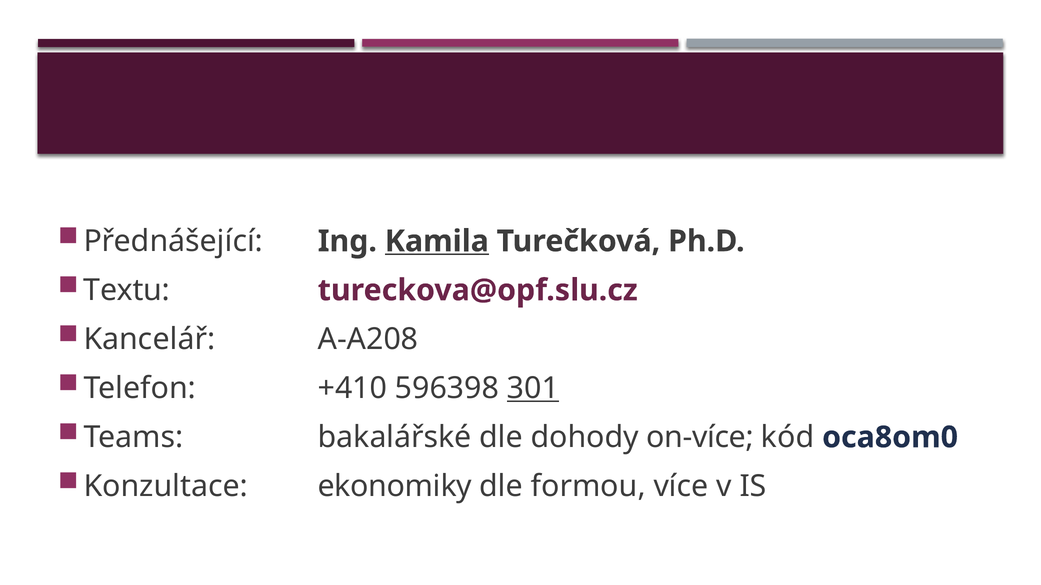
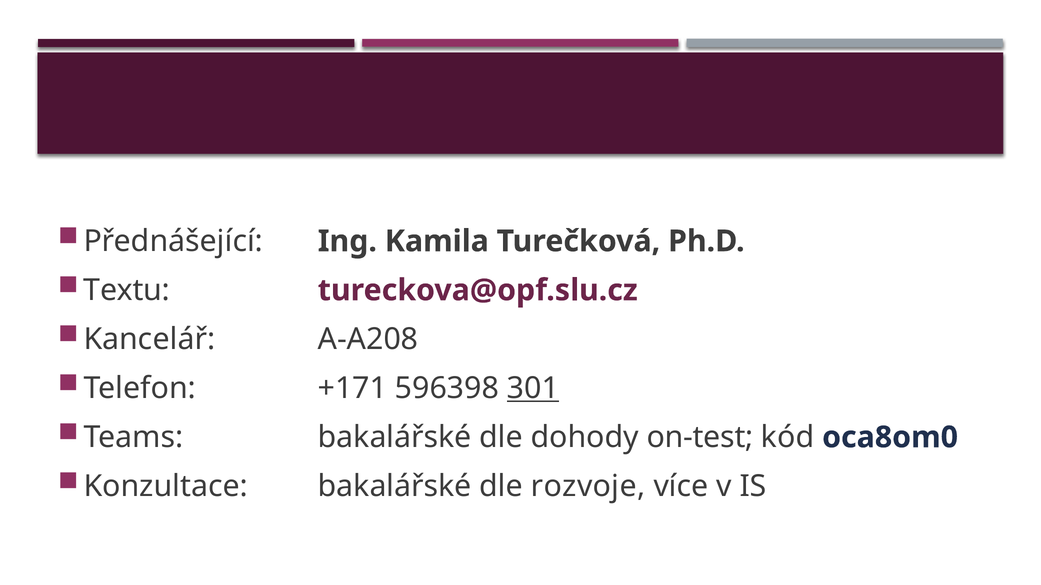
Kamila underline: present -> none (437, 241)
+410: +410 -> +171 (352, 389)
on-více: on-více -> on-test (700, 438)
Konzultace ekonomiky: ekonomiky -> bakalářské (395, 487)
formou: formou -> rozvoje (588, 487)
